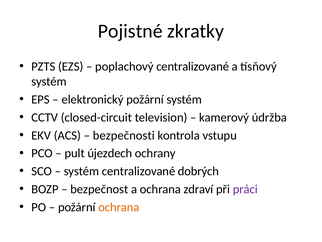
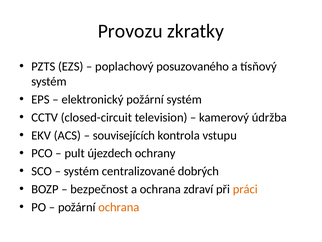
Pojistné: Pojistné -> Provozu (130, 31)
poplachový centralizované: centralizované -> posuzovaného (193, 66)
bezpečnosti: bezpečnosti -> souvisejících (124, 135)
práci colour: purple -> orange (245, 189)
